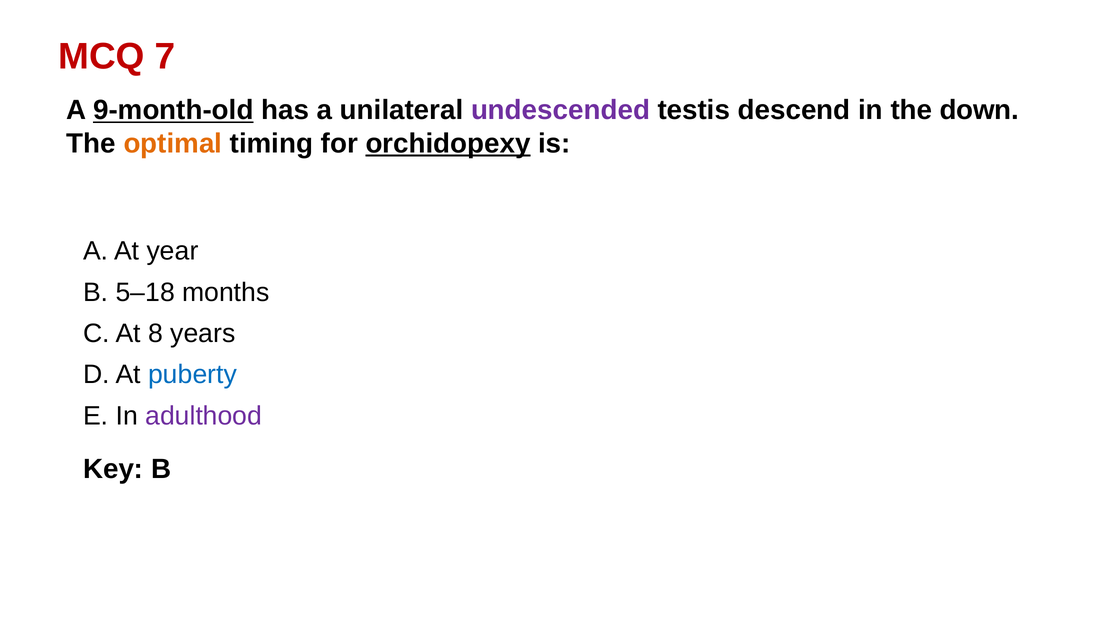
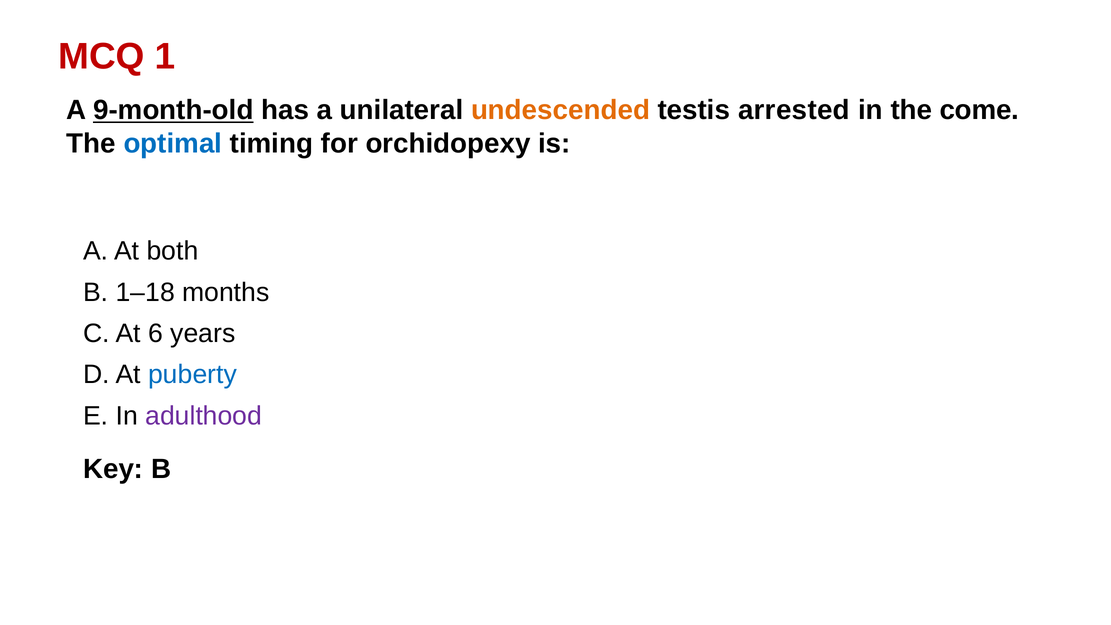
7: 7 -> 1 (165, 57)
undescended colour: purple -> orange (560, 110)
descend: descend -> arrested (794, 110)
down: down -> come (979, 110)
optimal colour: orange -> blue (173, 144)
orchidopexy underline: present -> none (448, 144)
year: year -> both (173, 251)
5–18: 5–18 -> 1–18 (145, 292)
8: 8 -> 6 (156, 333)
